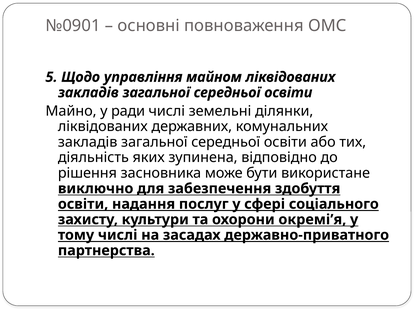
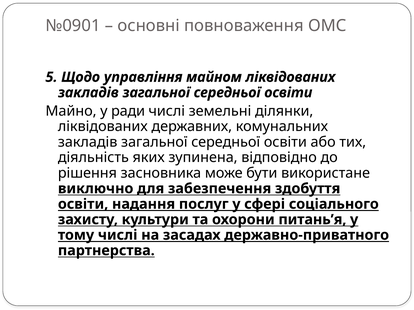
окремі’я: окремі’я -> питань’я (312, 220)
